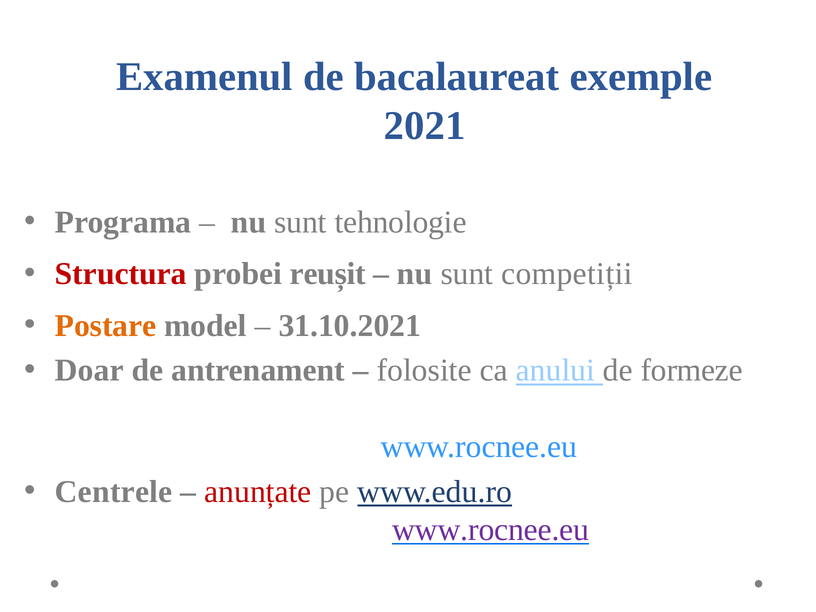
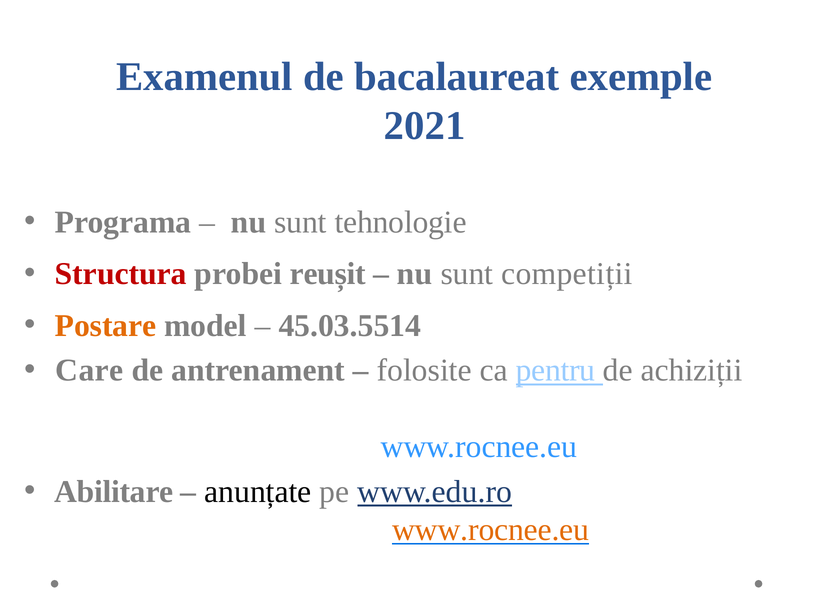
31.10.2021: 31.10.2021 -> 45.03.5514 (350, 326)
Doar: Doar -> Care (89, 370)
anului: anului -> pentru (556, 370)
formeze: formeze -> achiziții (692, 370)
Centrele: Centrele -> Abilitare (114, 492)
anunțate colour: red -> black (258, 492)
www.rocnee.eu colour: purple -> orange (491, 530)
